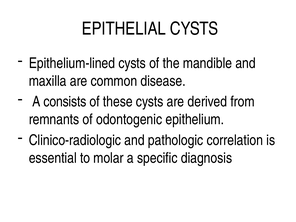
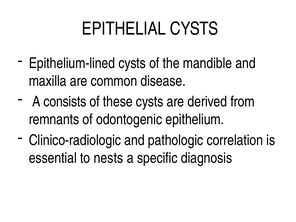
molar: molar -> nests (108, 158)
